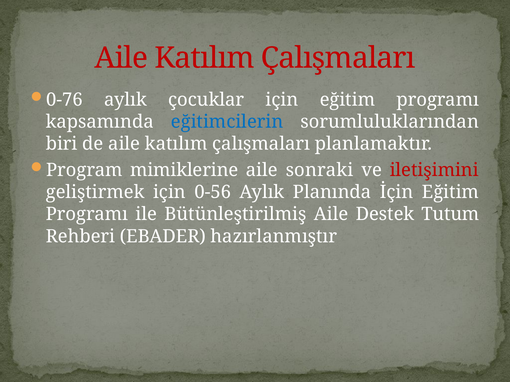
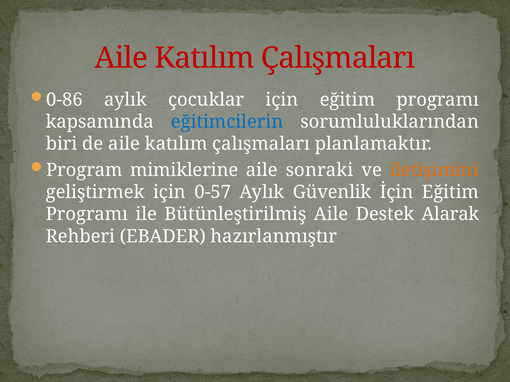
0-76: 0-76 -> 0-86 (64, 100)
iletişimini colour: red -> orange (434, 170)
0-56: 0-56 -> 0-57 (213, 192)
Planında: Planında -> Güvenlik (332, 192)
Tutum: Tutum -> Alarak (450, 215)
